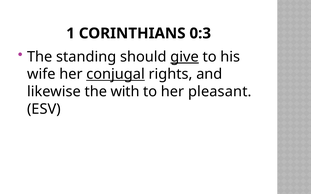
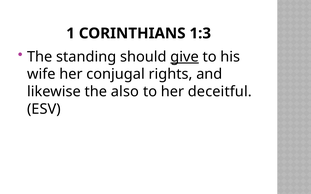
0:3: 0:3 -> 1:3 (200, 33)
conjugal underline: present -> none (116, 74)
with: with -> also (125, 92)
pleasant: pleasant -> deceitful (220, 92)
